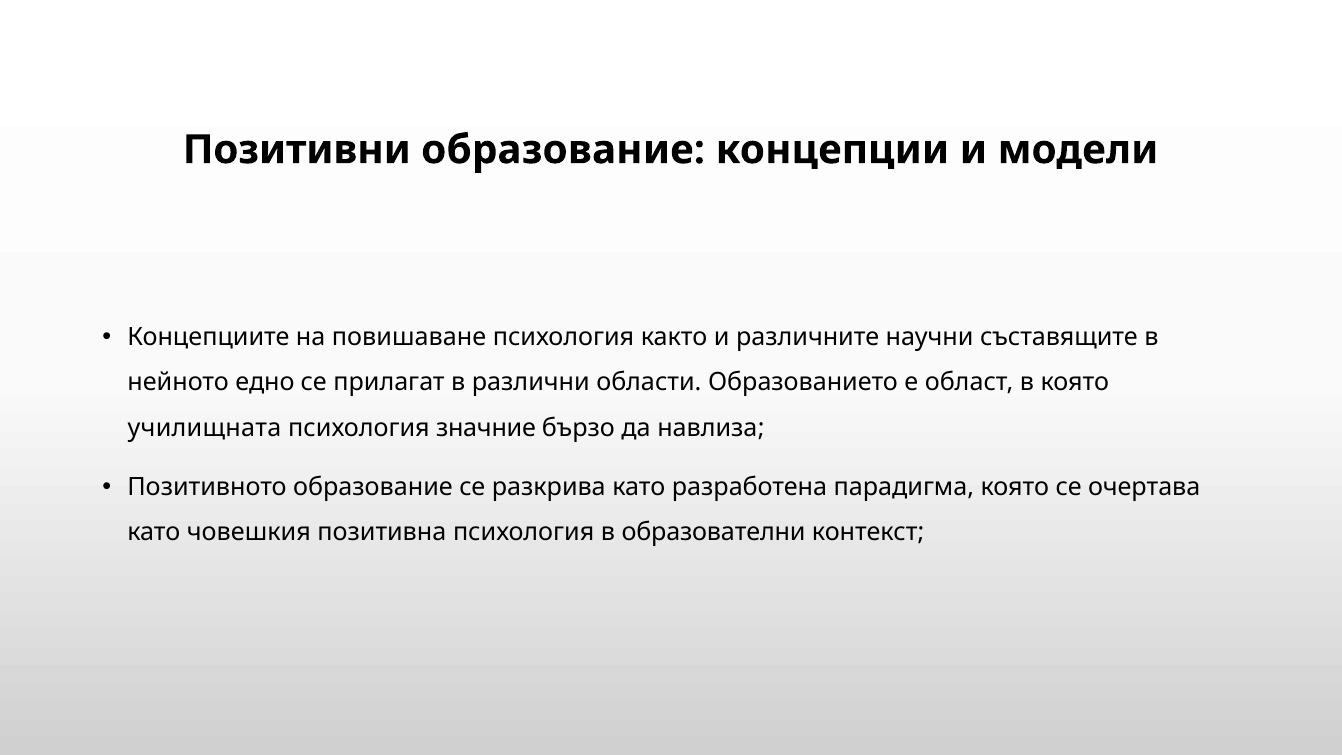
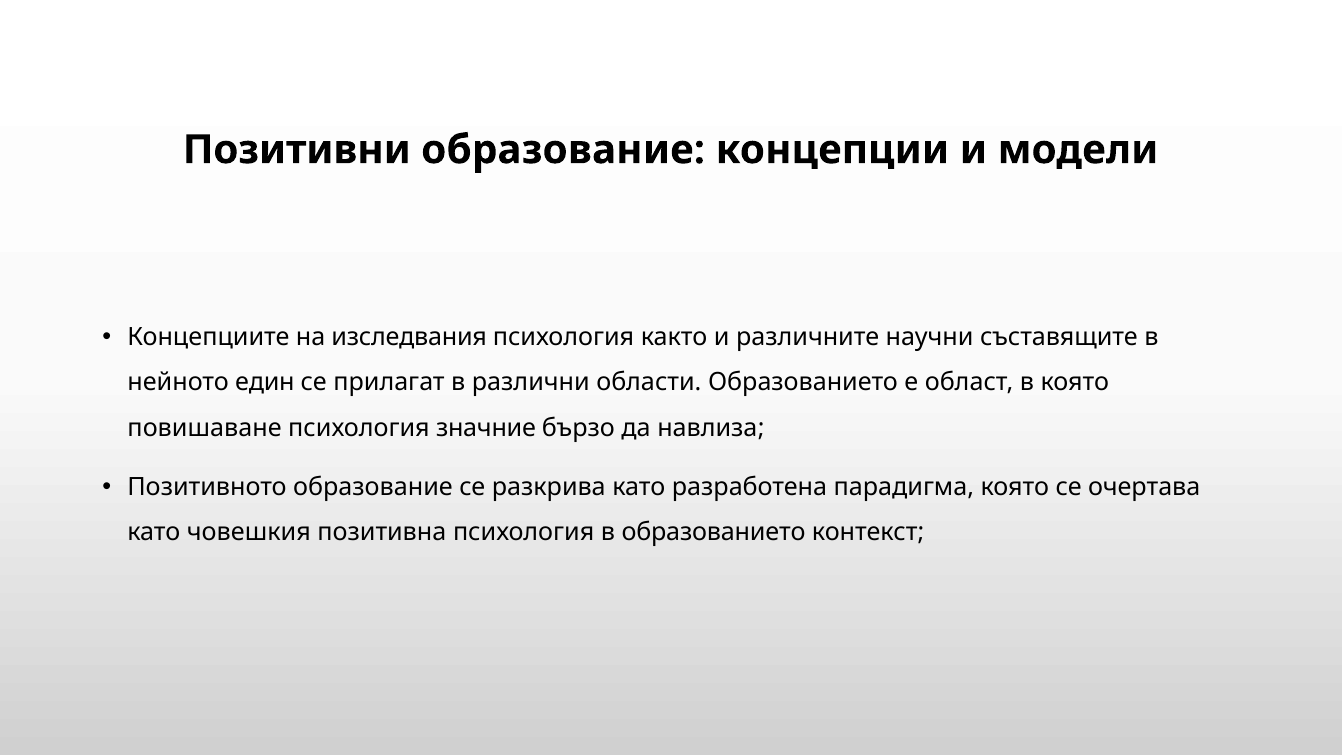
повишаване: повишаване -> изследвания (409, 337)
едно: едно -> един (265, 383)
училищната: училищната -> повишаване (205, 428)
в образователни: образователни -> образованието (714, 532)
